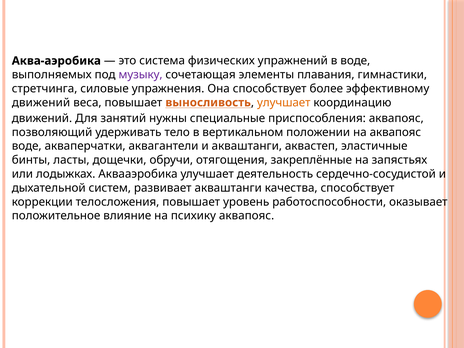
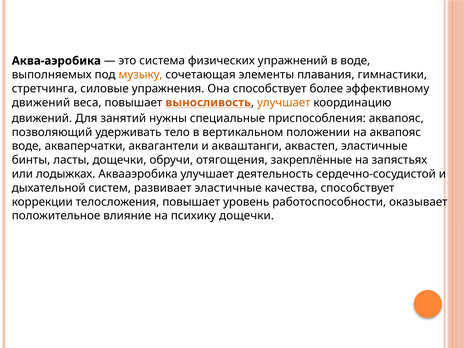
музыку colour: purple -> orange (141, 75)
развивает акваштанги: акваштанги -> эластичные (228, 188)
психику аквапояс: аквапояс -> дощечки (247, 216)
